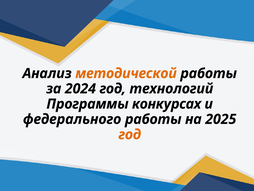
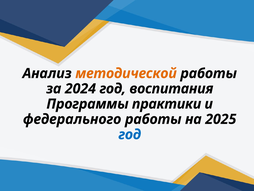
технологий: технологий -> воспитания (171, 88)
конкурсах: конкурсах -> практики (167, 104)
год colour: orange -> blue (130, 134)
